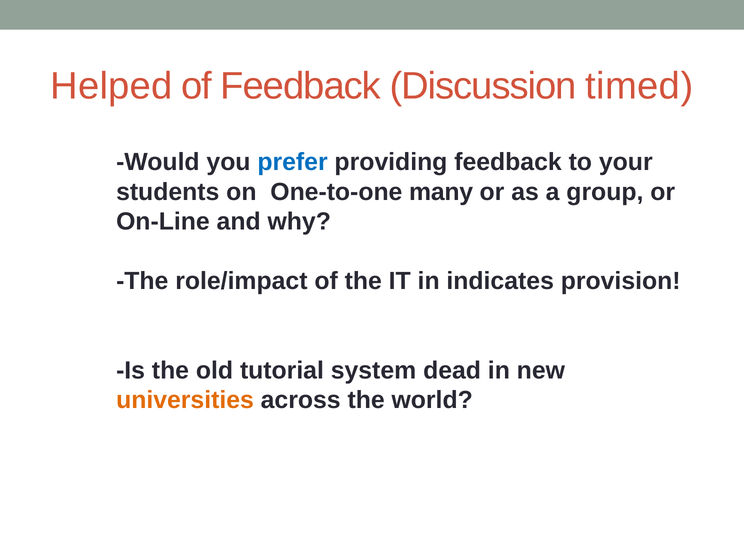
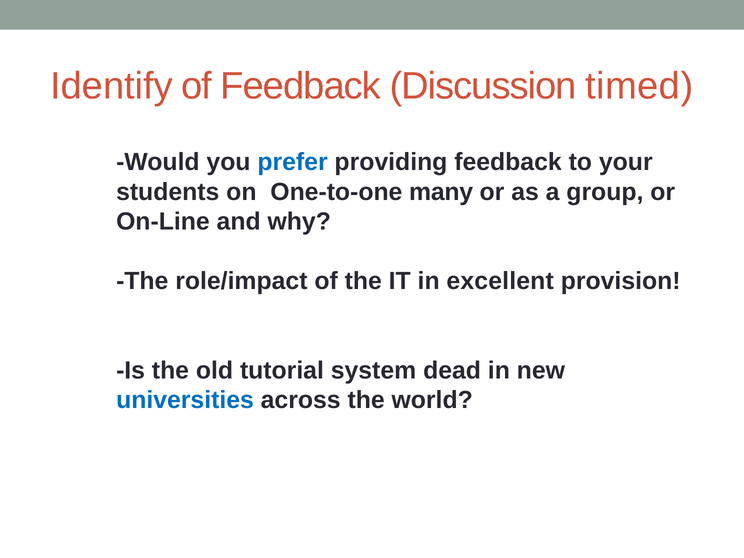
Helped: Helped -> Identify (111, 86)
indicates: indicates -> excellent (500, 281)
universities colour: orange -> blue (185, 400)
